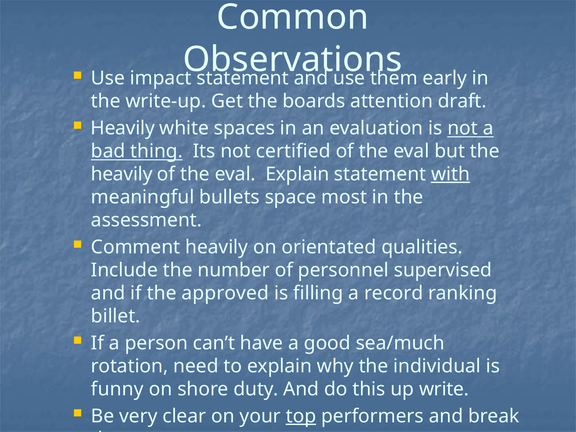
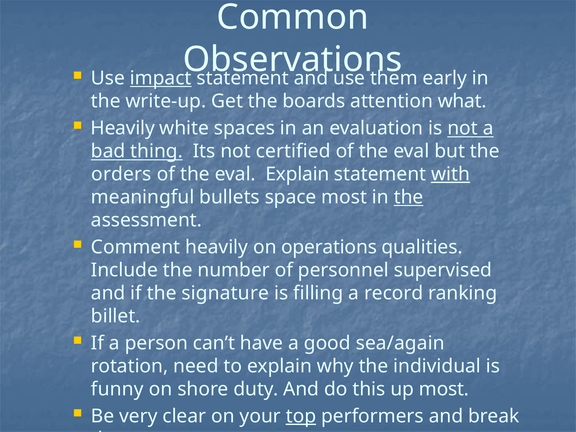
impact underline: none -> present (161, 78)
draft: draft -> what (462, 101)
heavily: heavily -> orders (121, 174)
the underline: none -> present (409, 197)
orientated: orientated -> operations (329, 247)
approved: approved -> signature (225, 293)
sea/much: sea/much -> sea/again (400, 343)
up write: write -> most (444, 389)
